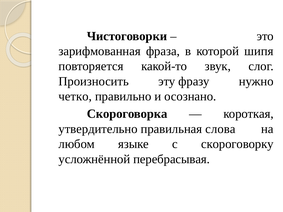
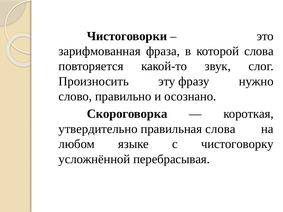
которой шипя: шипя -> слова (259, 51)
четко: четко -> слово (75, 97)
скороговорку: скороговорку -> чистоговорку (237, 144)
